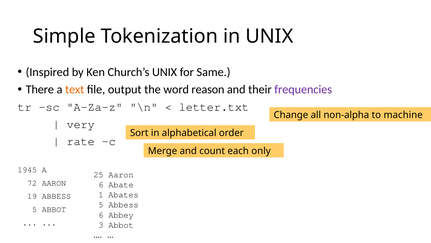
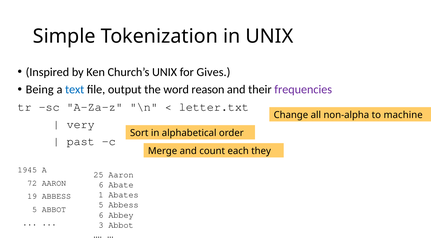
Same: Same -> Gives (213, 72)
There: There -> Being (40, 89)
text colour: orange -> blue (75, 89)
rate: rate -> past (81, 141)
only: only -> they (261, 151)
